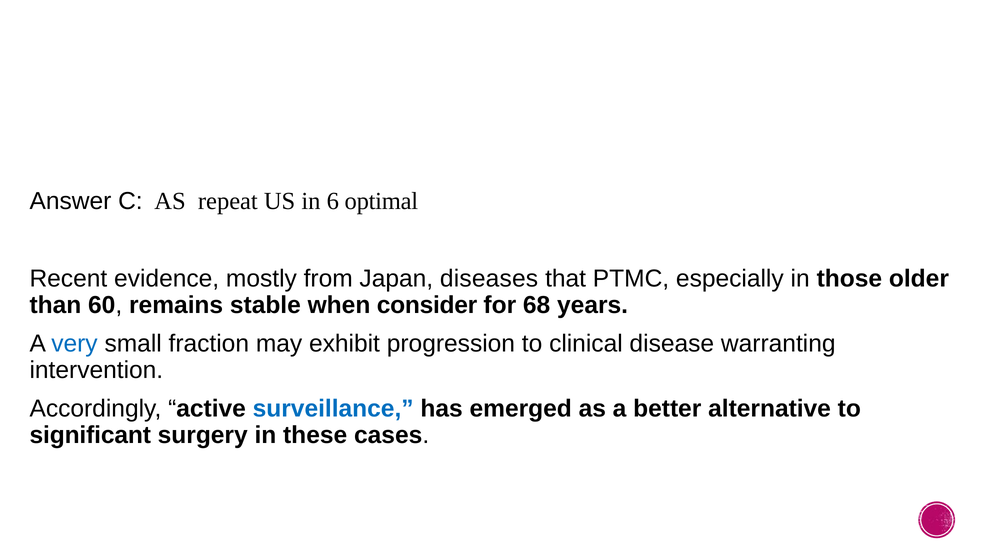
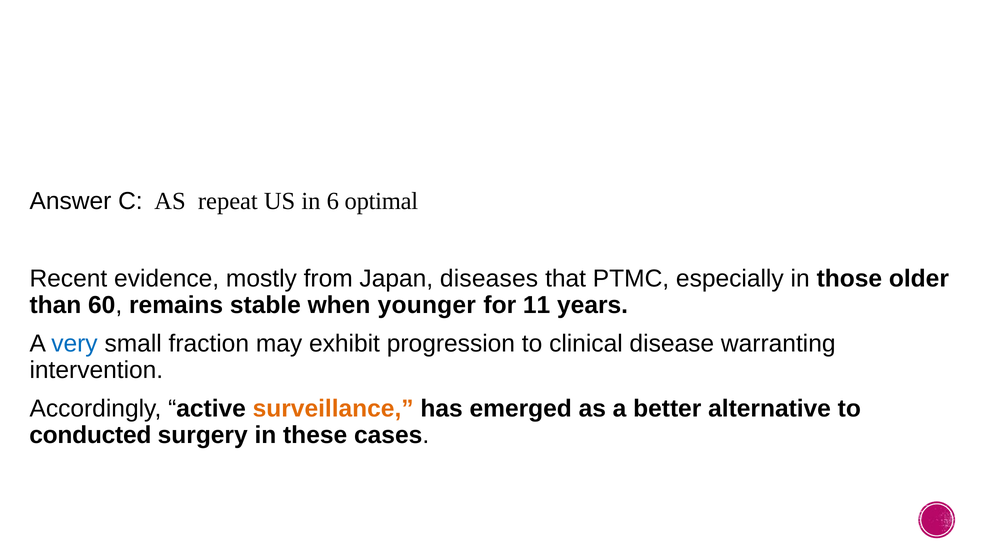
consider: consider -> younger (427, 305)
68: 68 -> 11 (537, 305)
surveillance colour: blue -> orange (333, 409)
significant: significant -> conducted (90, 436)
